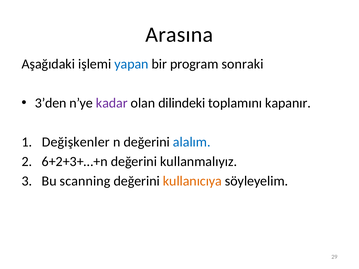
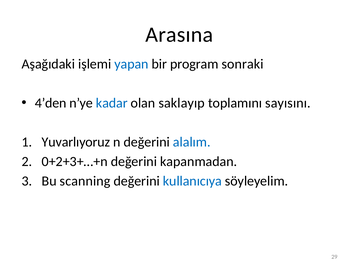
3’den: 3’den -> 4’den (51, 103)
kadar colour: purple -> blue (112, 103)
dilindeki: dilindeki -> saklayıp (182, 103)
kapanır: kapanır -> sayısını (288, 103)
Değişkenler: Değişkenler -> Yuvarlıyoruz (76, 142)
6+2+3+…+n: 6+2+3+…+n -> 0+2+3+…+n (75, 162)
kullanmalıyız: kullanmalıyız -> kapanmadan (199, 162)
kullanıcıya colour: orange -> blue (192, 181)
